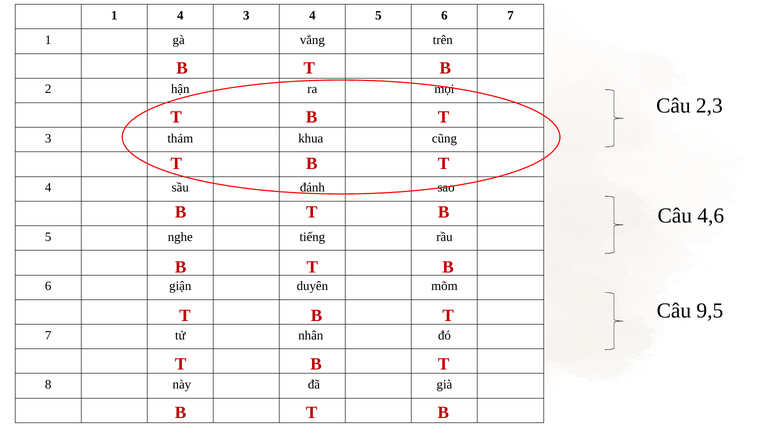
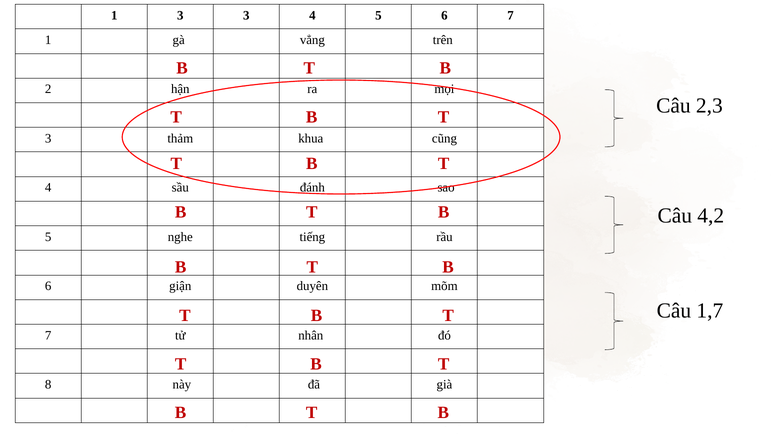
1 4: 4 -> 3 (180, 15)
4,6: 4,6 -> 4,2 (711, 216)
9,5: 9,5 -> 1,7 (710, 311)
